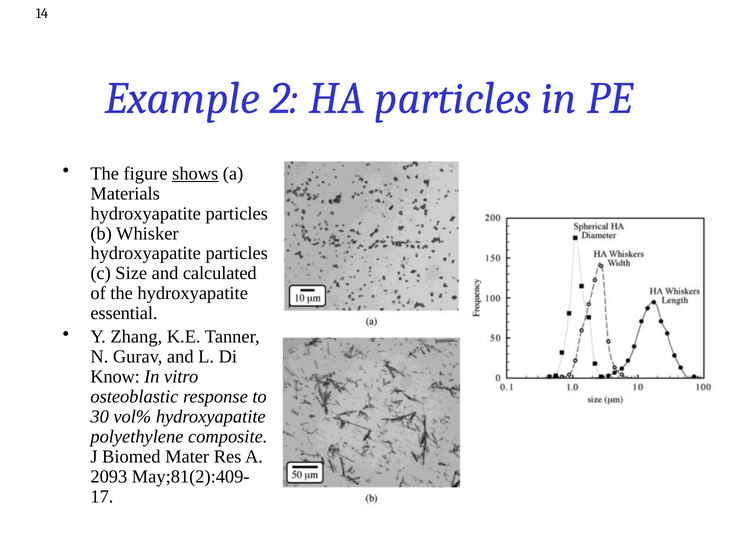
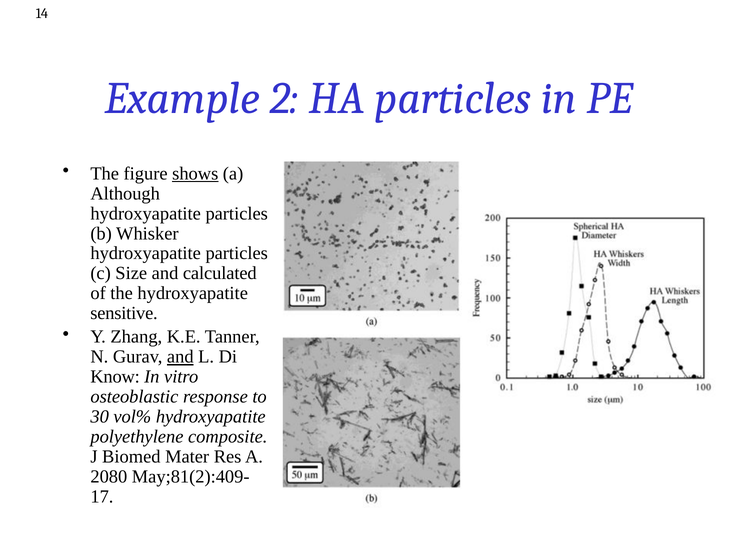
Materials: Materials -> Although (125, 193)
essential: essential -> sensitive (124, 313)
and underline: none -> present (180, 357)
2093: 2093 -> 2080 (109, 476)
